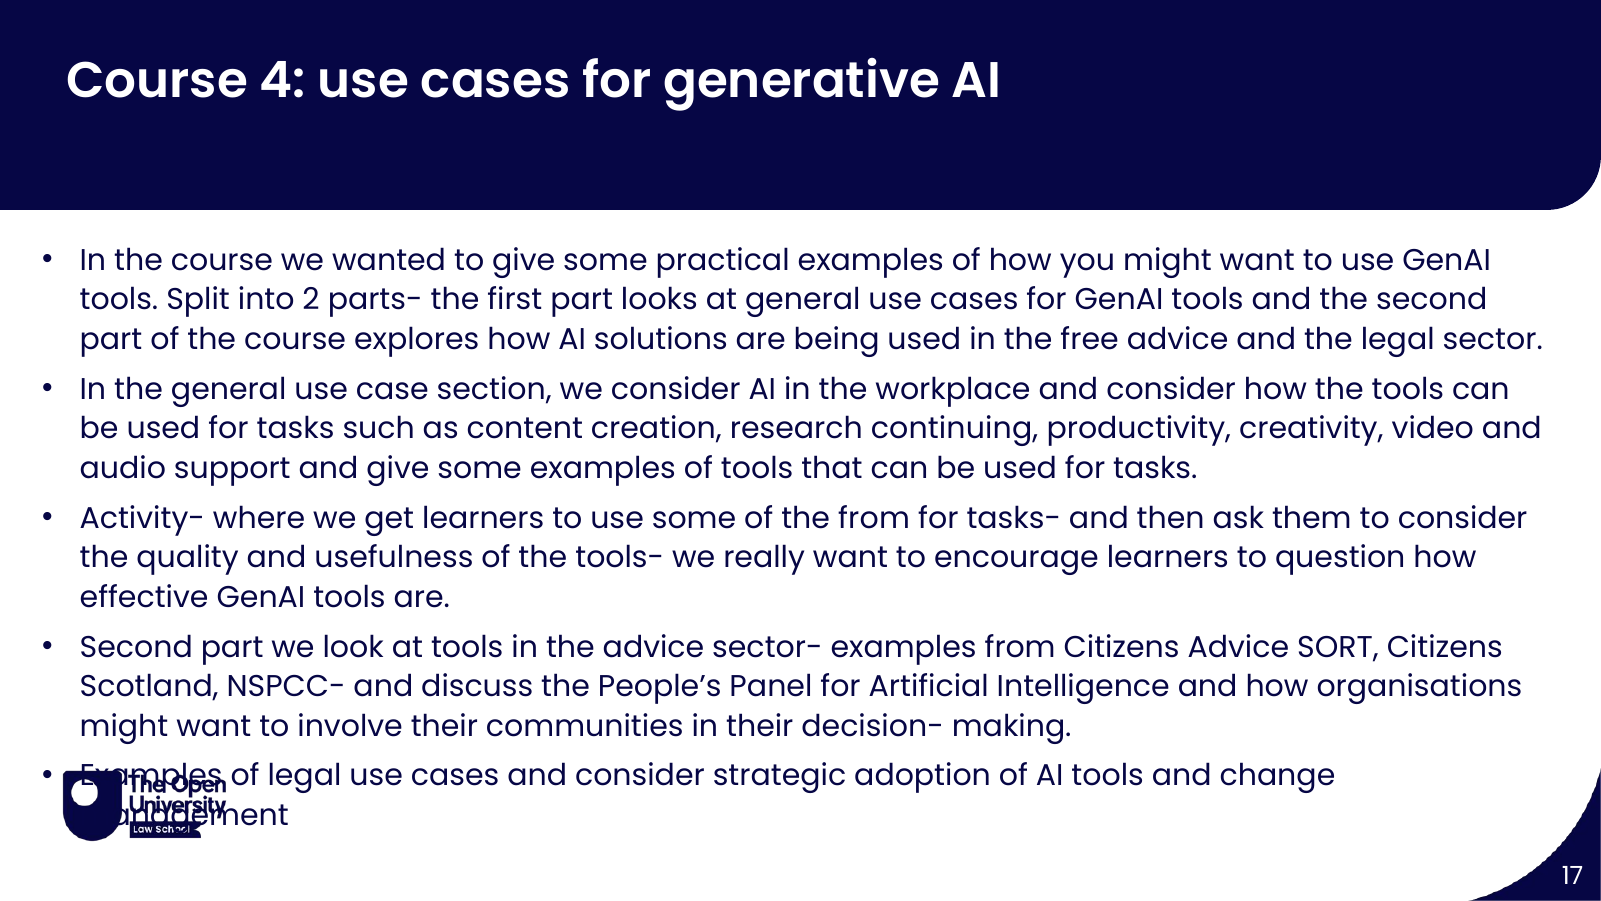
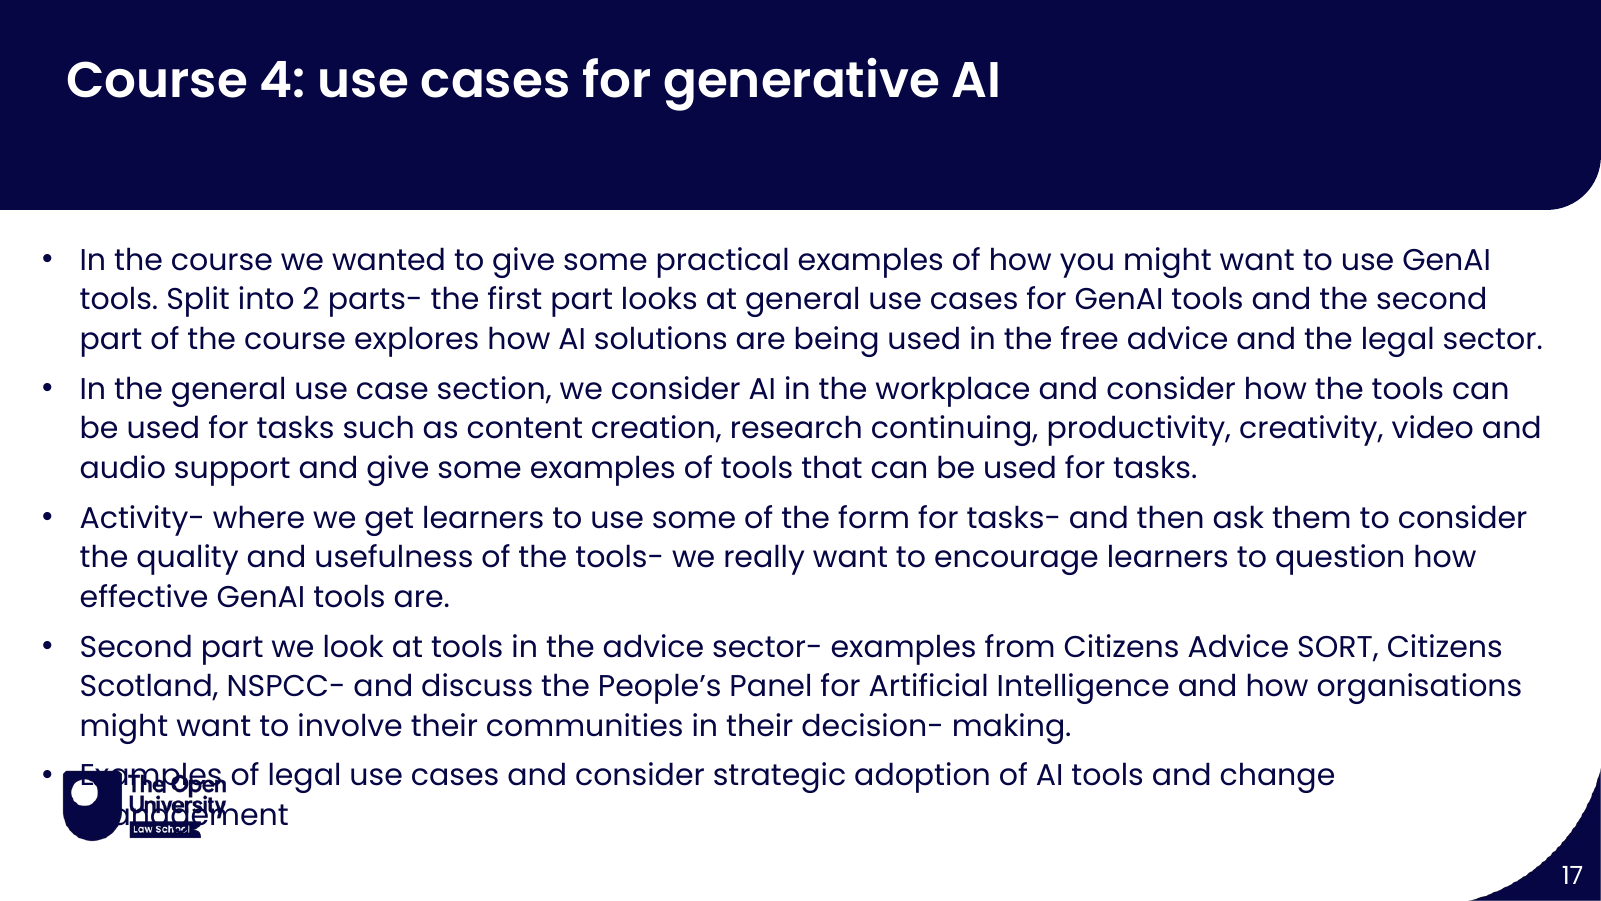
the from: from -> form (874, 518)
